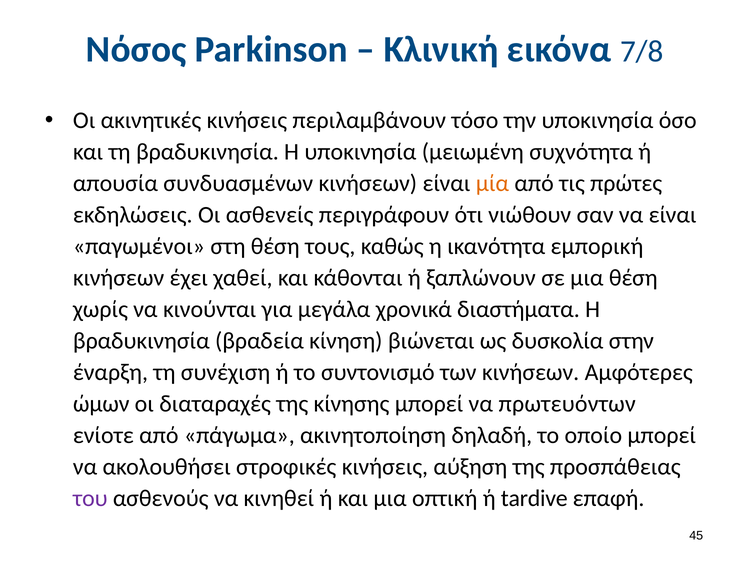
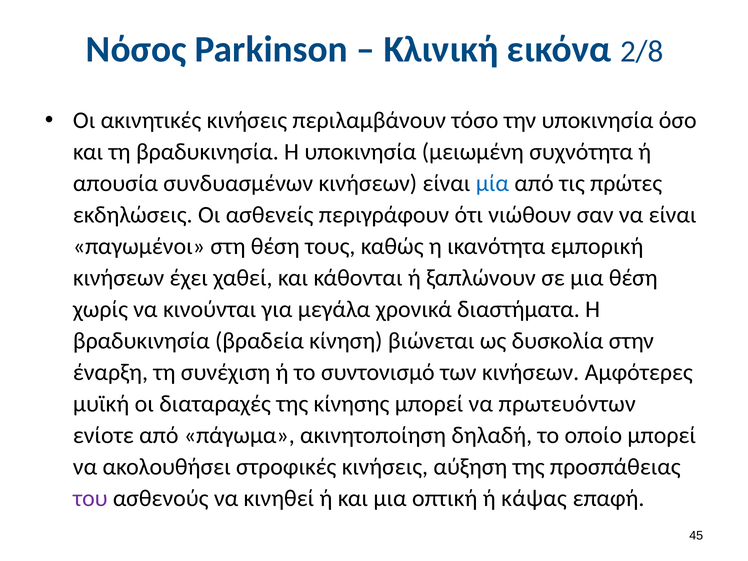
7/8: 7/8 -> 2/8 (642, 51)
μία colour: orange -> blue (492, 184)
ώμων: ώμων -> μυϊκή (101, 404)
tardive: tardive -> κάψας (534, 499)
